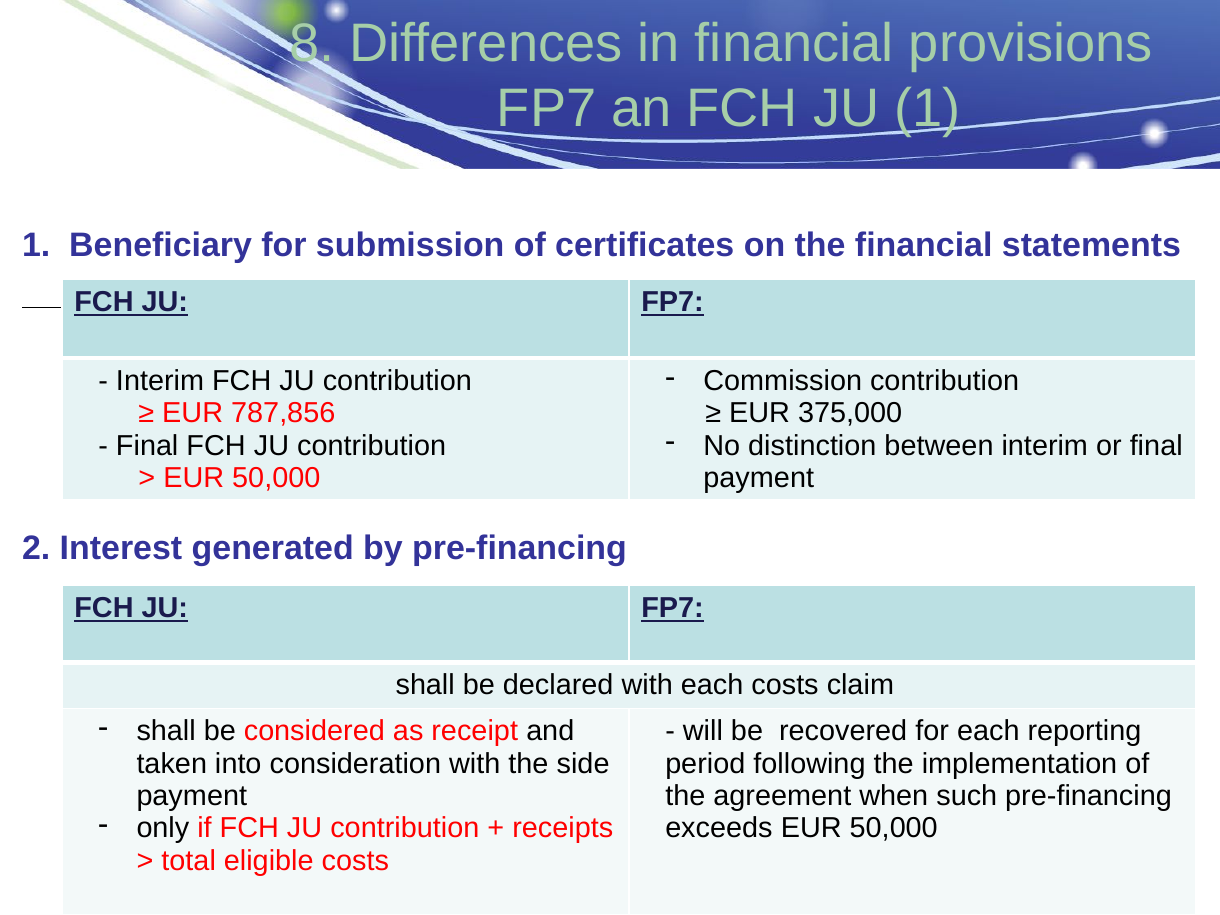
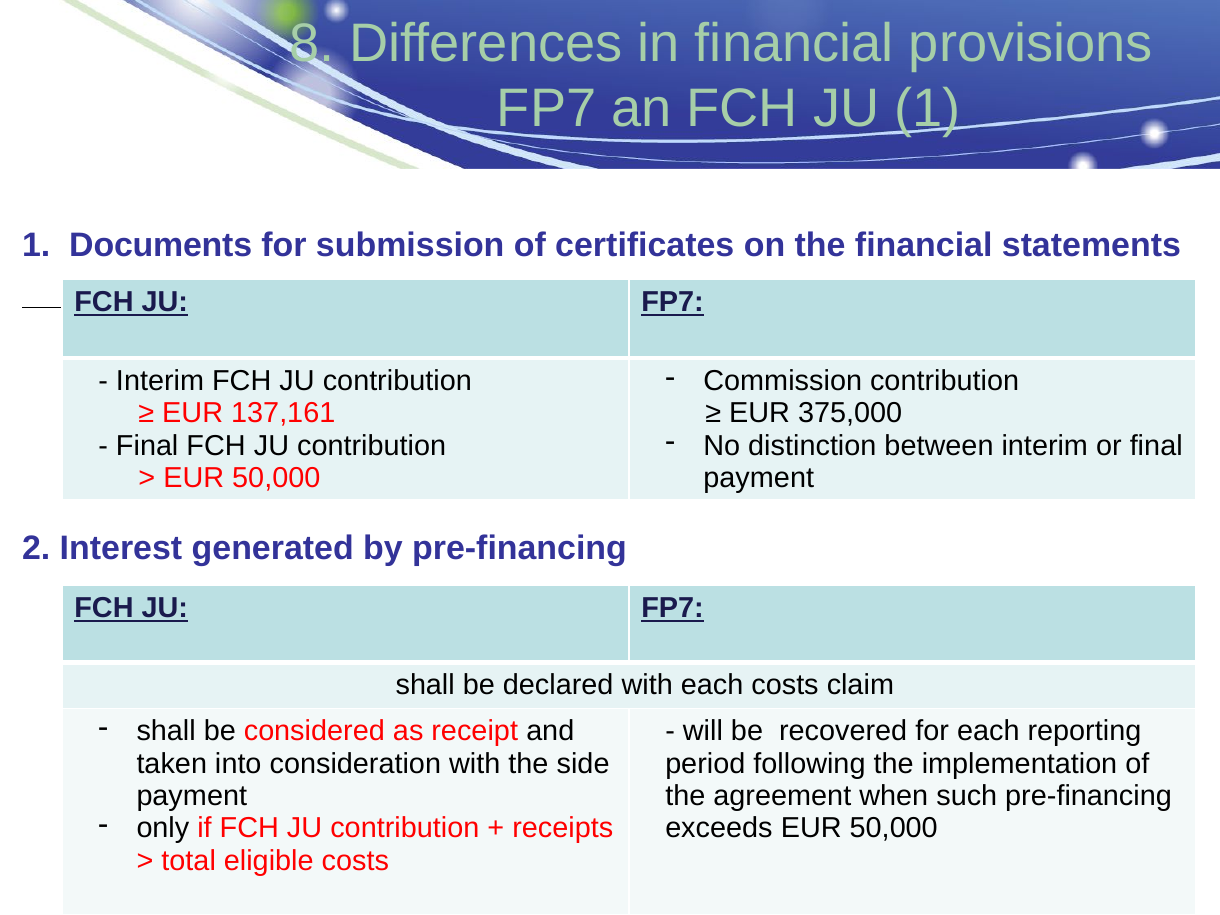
Beneficiary: Beneficiary -> Documents (161, 245)
787,856: 787,856 -> 137,161 (283, 413)
